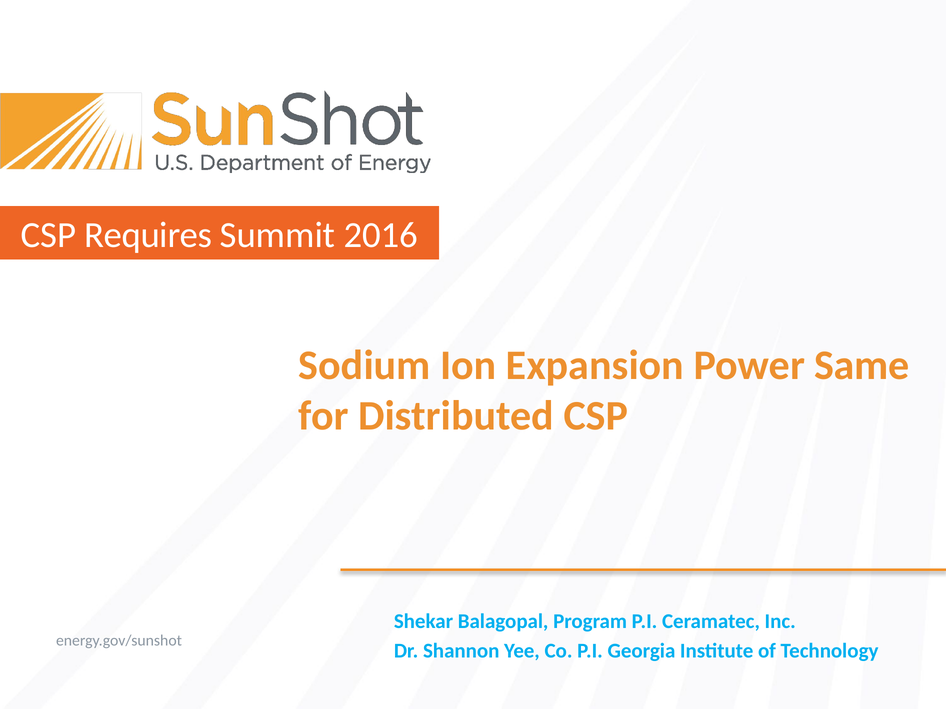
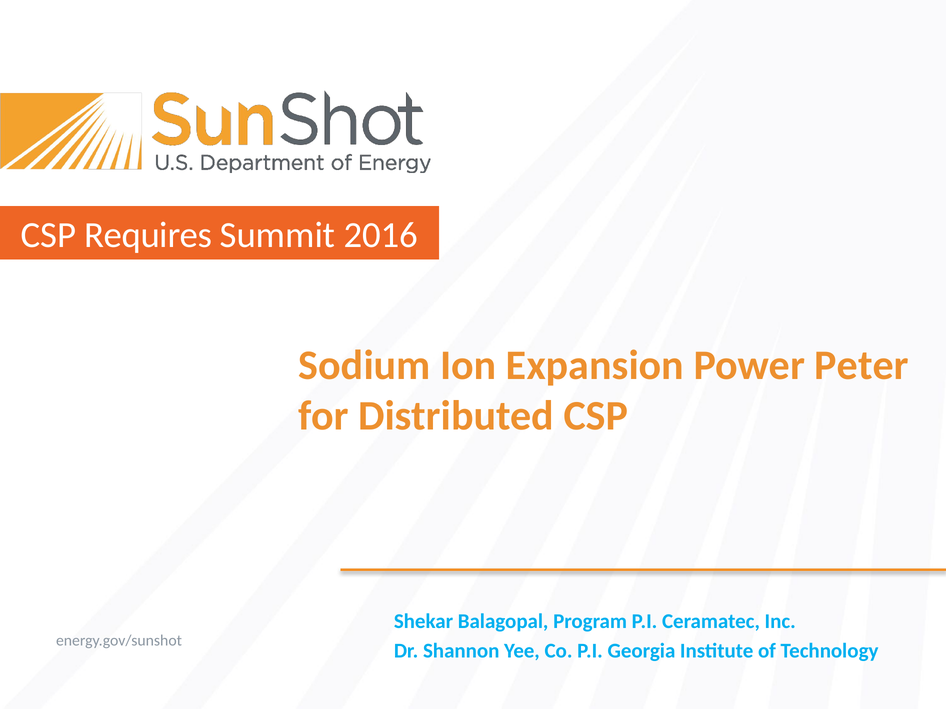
Same: Same -> Peter (862, 366)
